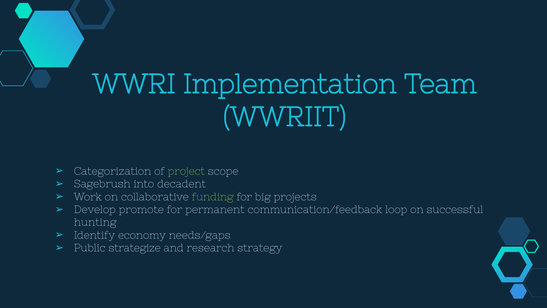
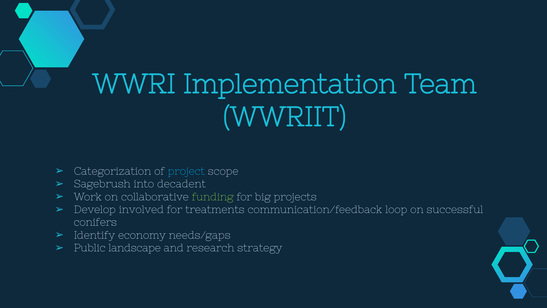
project colour: light green -> light blue (186, 171)
promote: promote -> involved (141, 209)
permanent: permanent -> treatments (215, 209)
hunting: hunting -> conifers (95, 222)
strategize: strategize -> landscape (135, 248)
